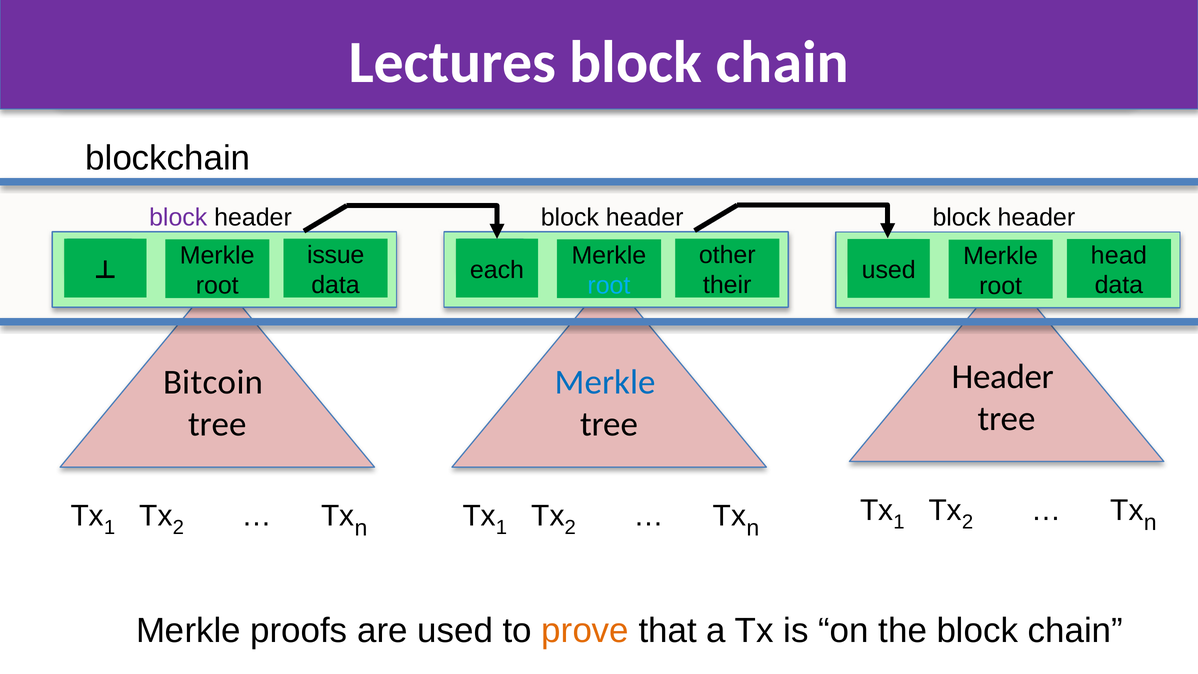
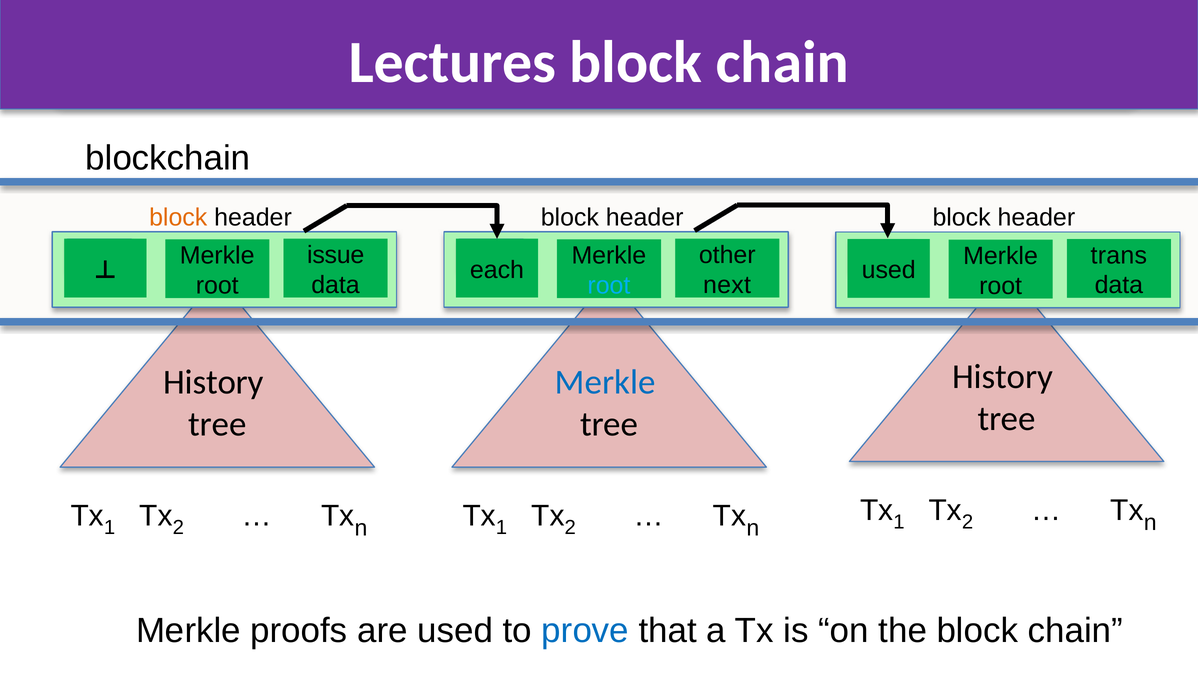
block colour: purple -> orange (178, 217)
head: head -> trans (1119, 255)
their: their -> next (727, 285)
Header: Header -> History (1003, 377)
Bitcoin: Bitcoin -> History (213, 382)
prove colour: orange -> blue (585, 631)
